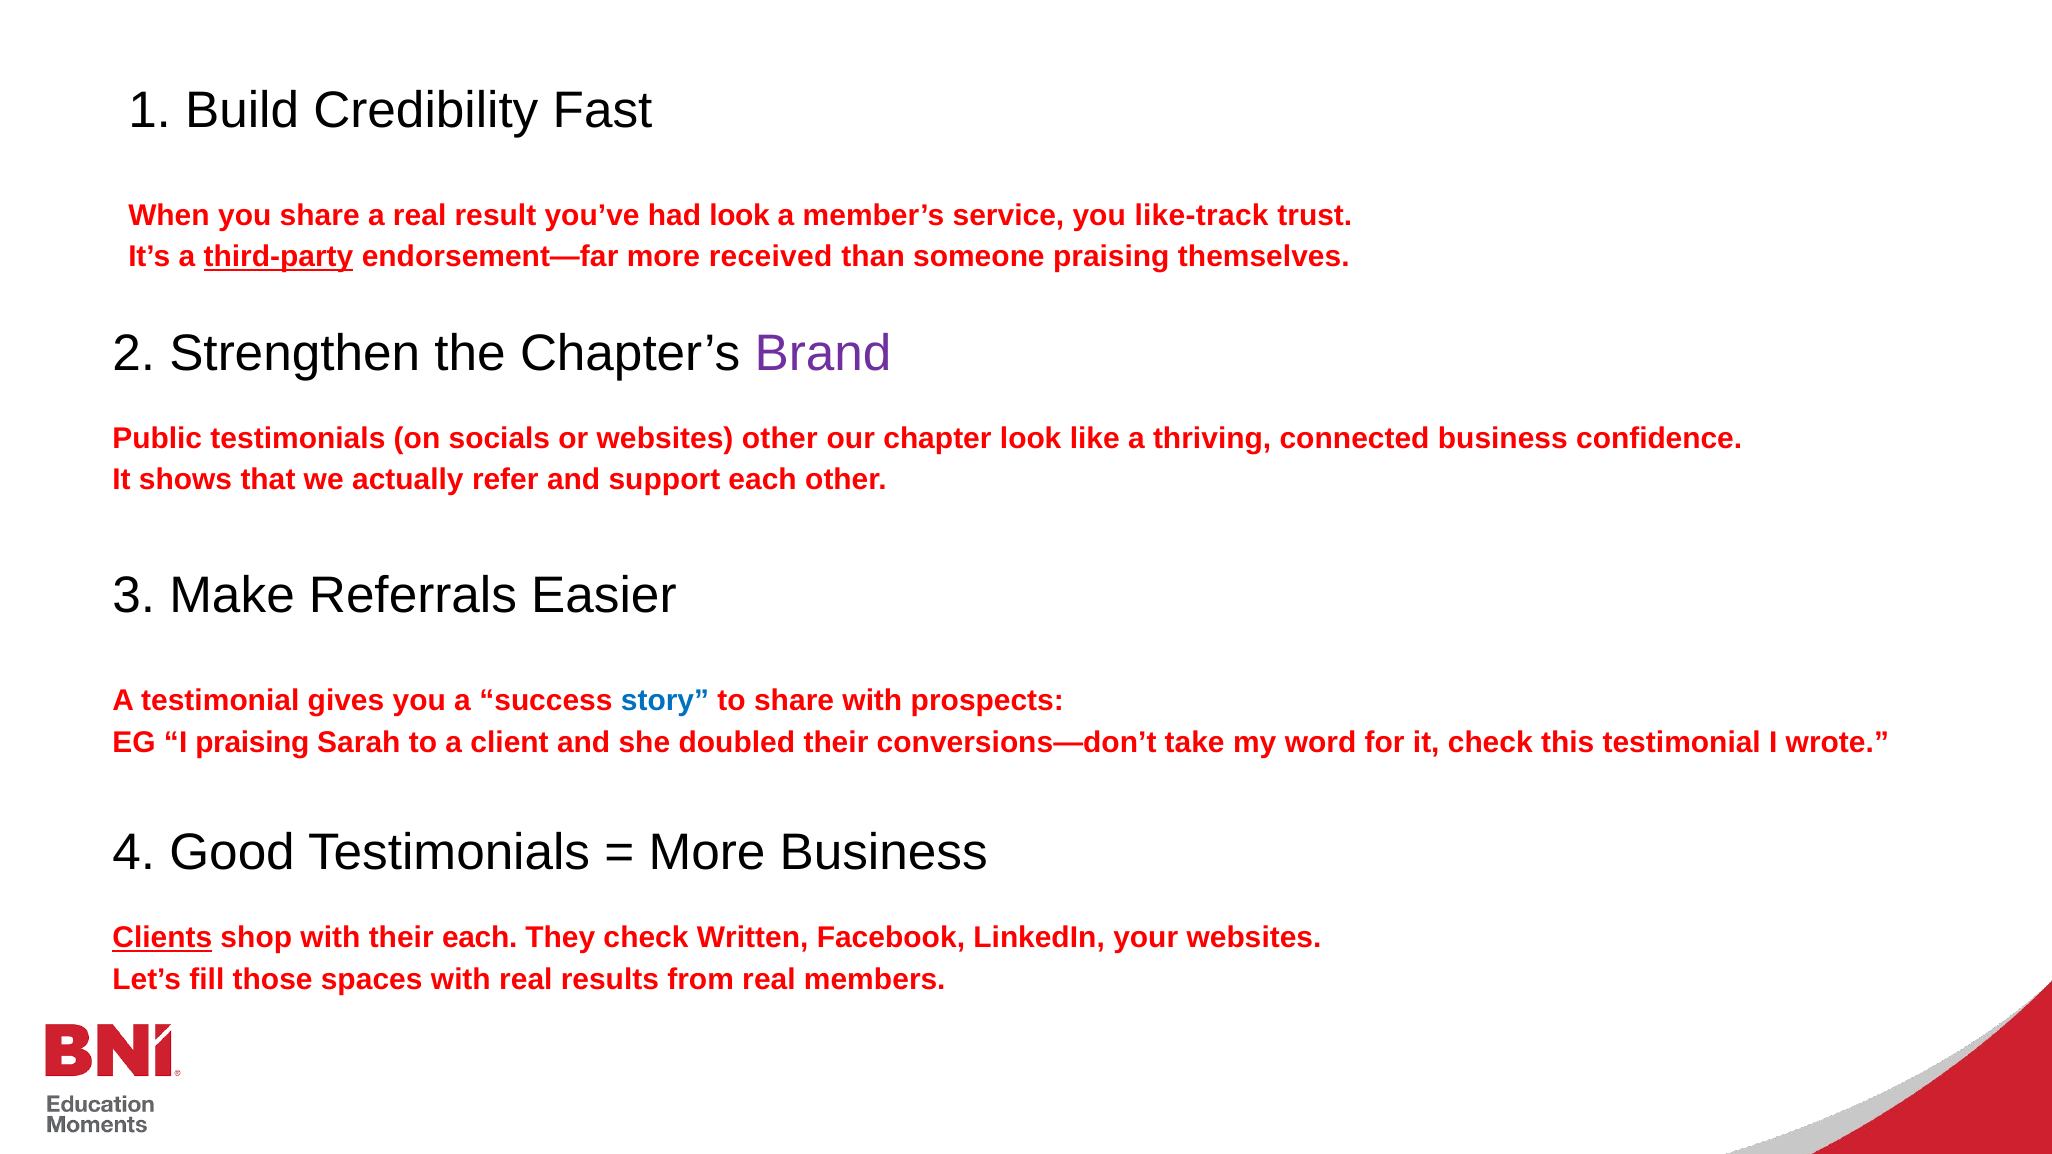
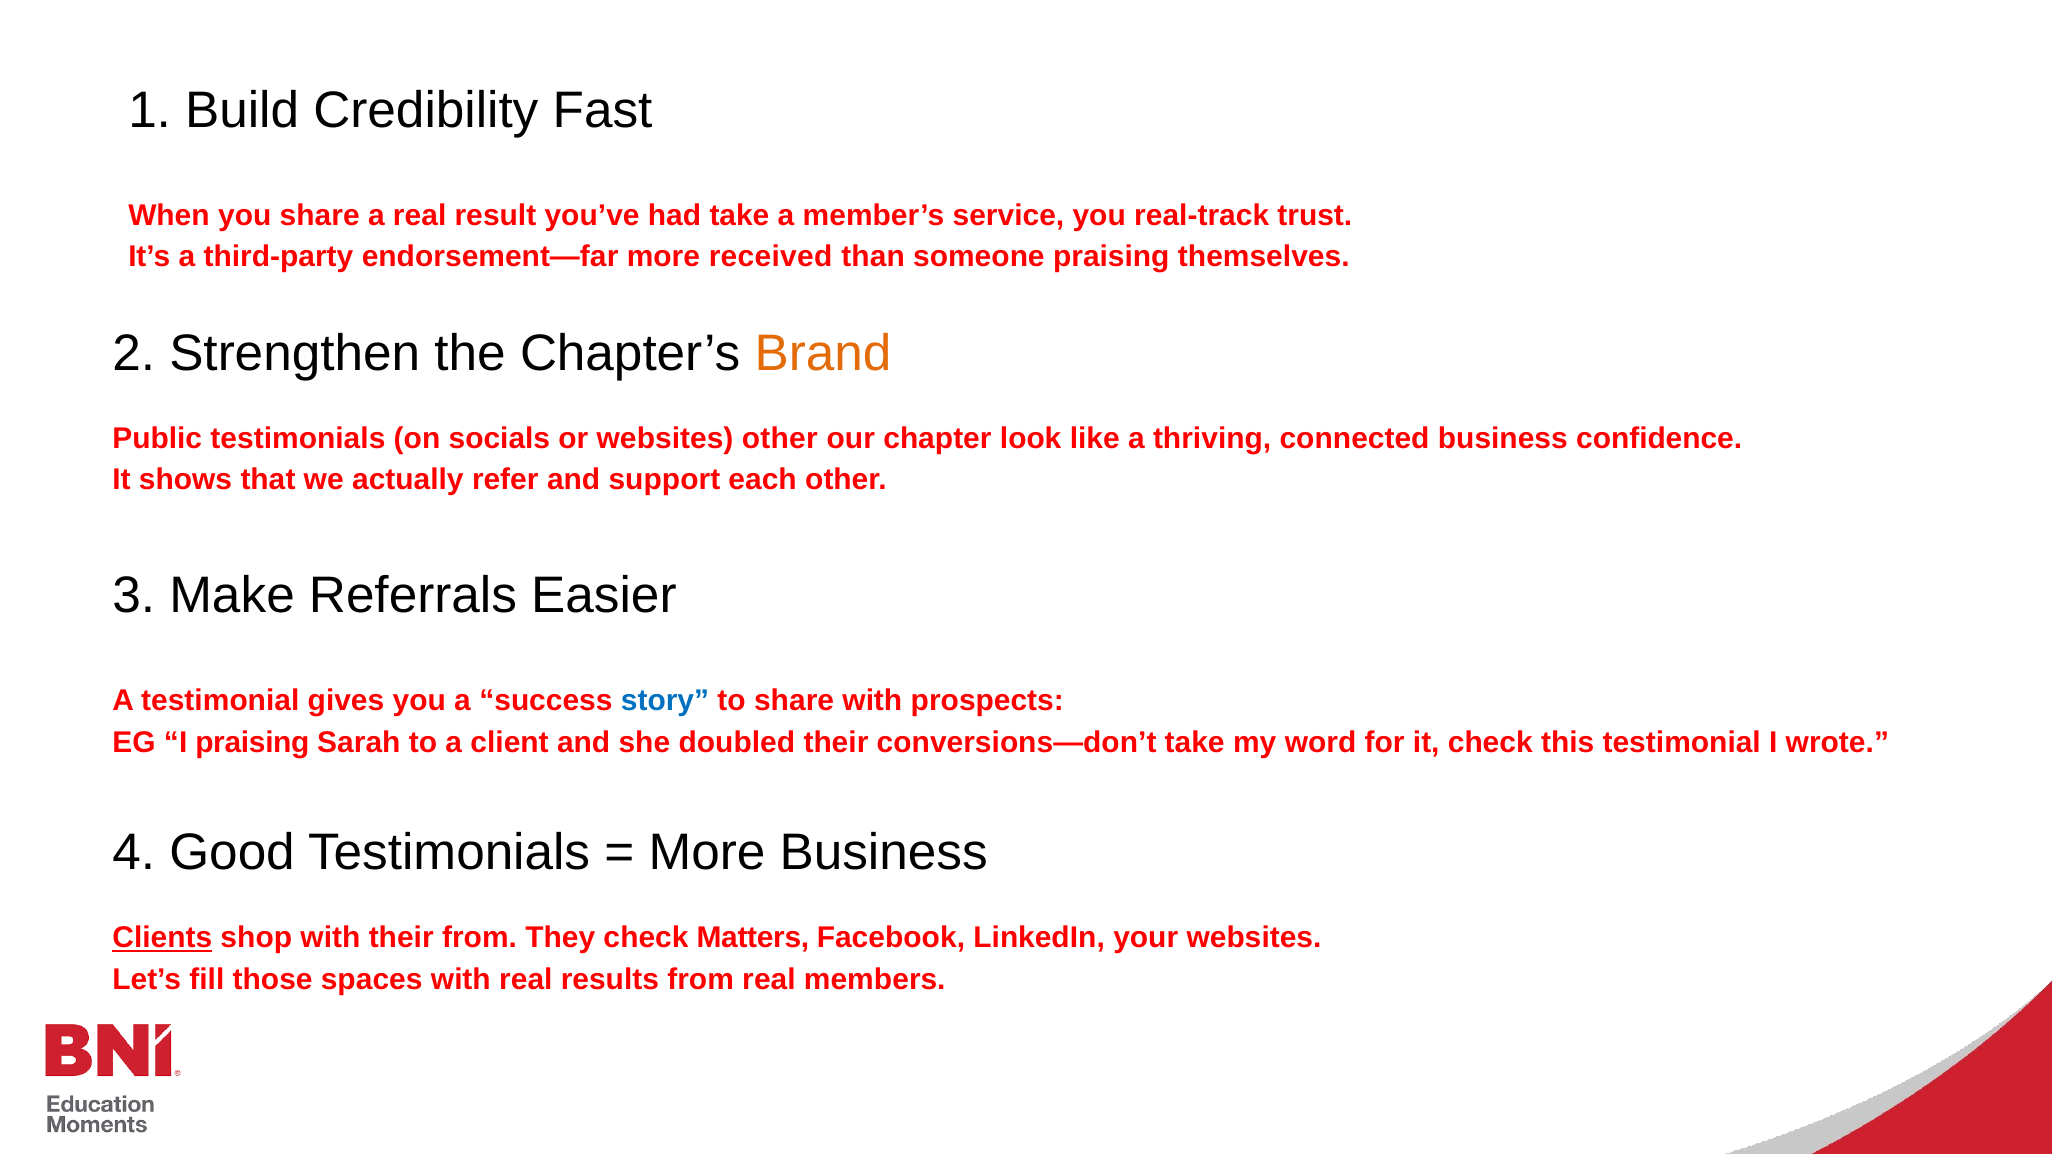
had look: look -> take (739, 216)
like-track: like-track -> real-track (1202, 216)
third-party underline: present -> none (278, 257)
Brand colour: purple -> orange (823, 354)
their each: each -> from (480, 938)
Written: Written -> Matters (753, 938)
